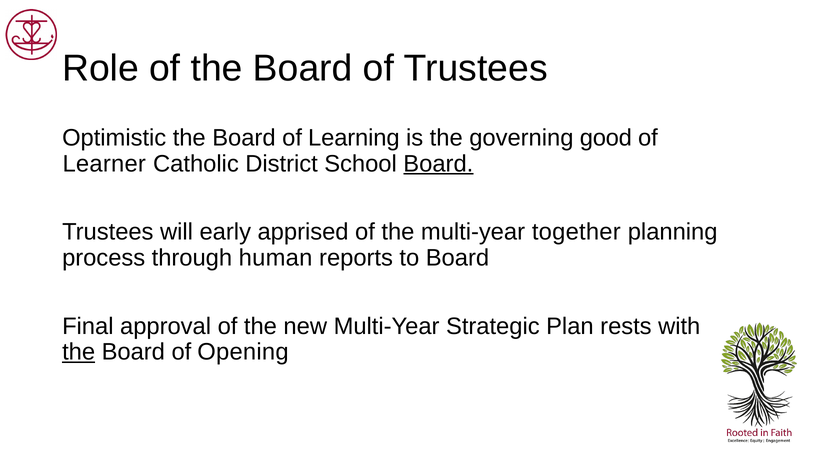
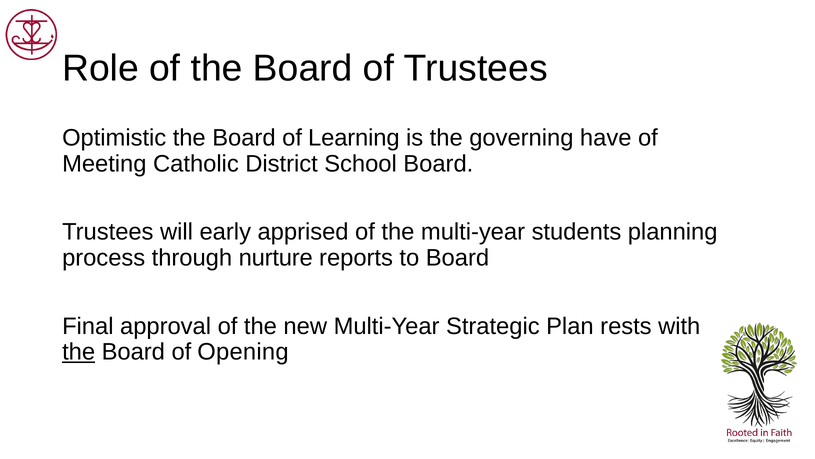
good: good -> have (606, 138)
Learner: Learner -> Meeting (104, 163)
Board underline: present -> none (438, 163)
together: together -> students (576, 232)
human: human -> nurture (276, 257)
